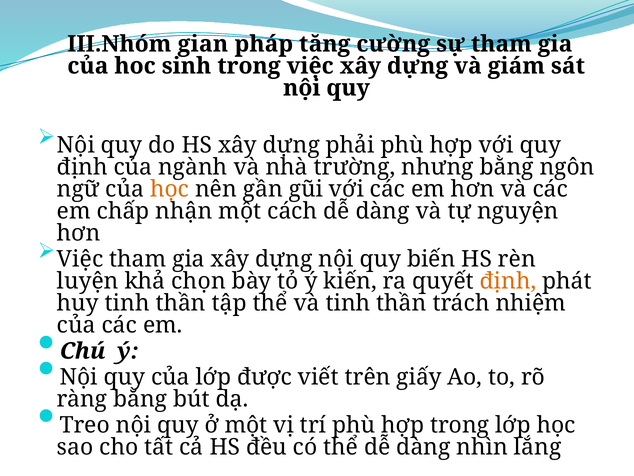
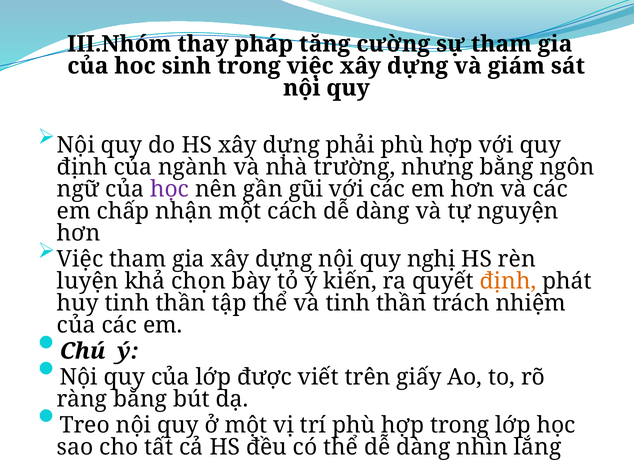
gian: gian -> thay (203, 44)
học colour: orange -> purple (170, 189)
biến: biến -> nghị (431, 259)
